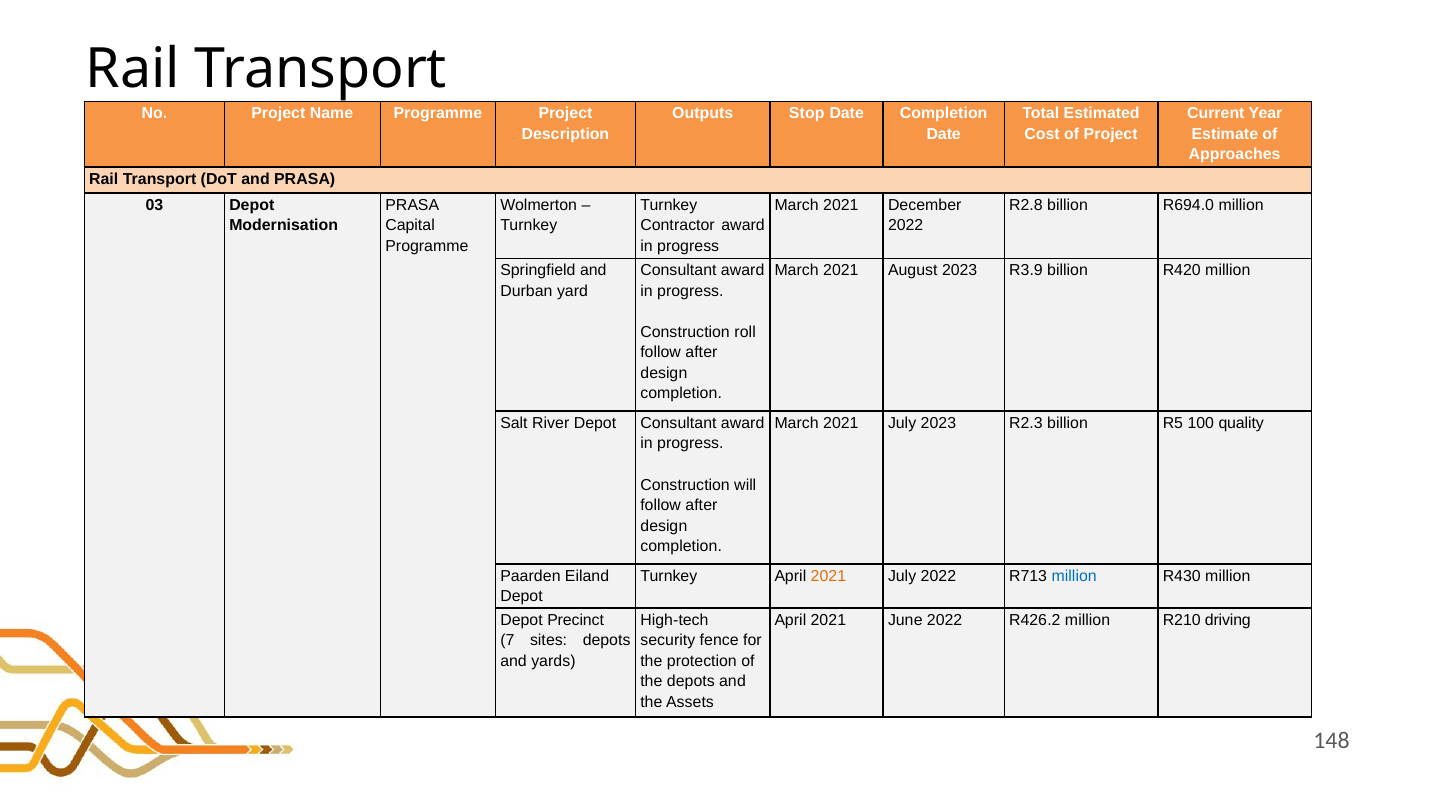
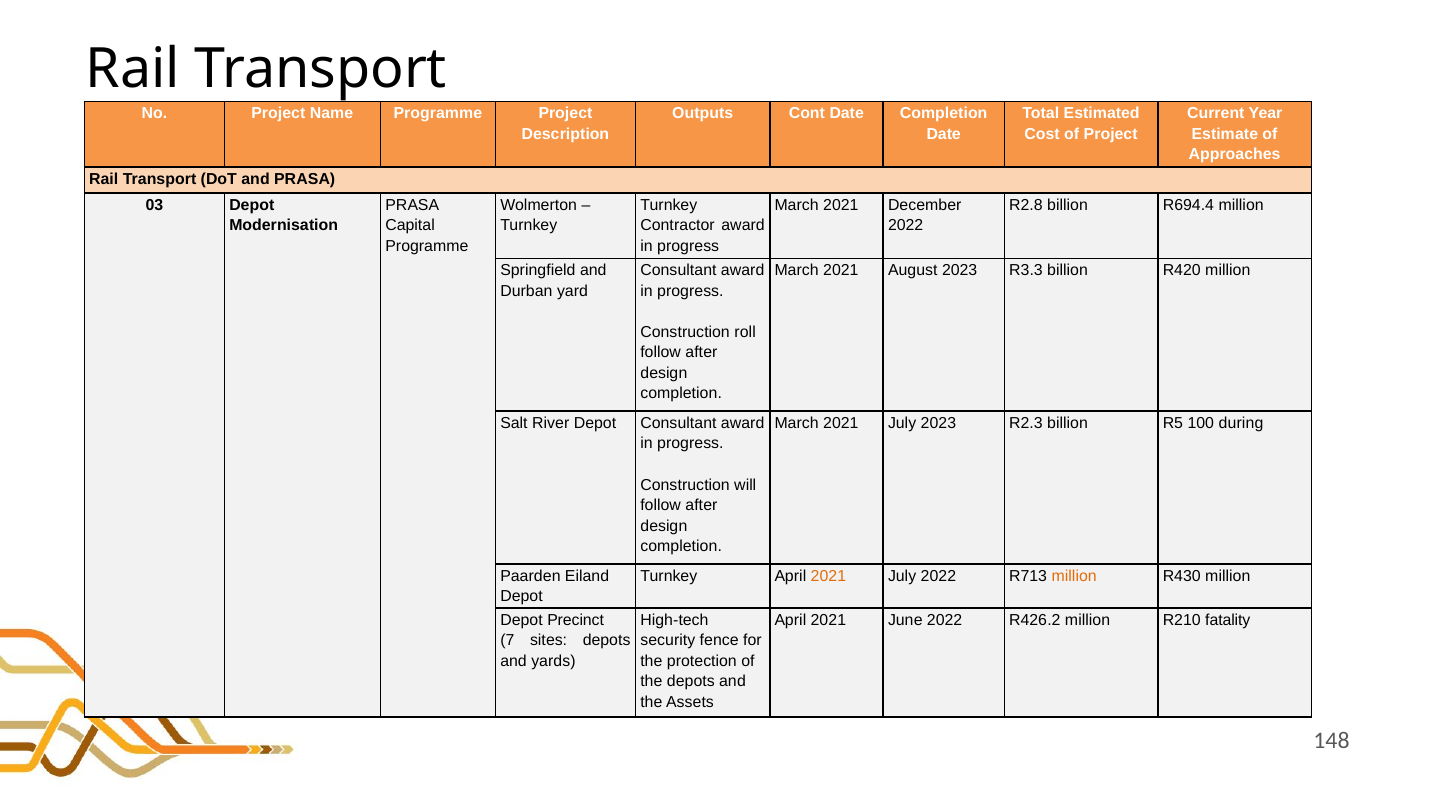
Stop: Stop -> Cont (807, 113)
R694.0: R694.0 -> R694.4 (1188, 205)
R3.9: R3.9 -> R3.3 (1026, 270)
quality: quality -> during (1241, 423)
million colour: blue -> orange (1074, 576)
driving: driving -> fatality (1228, 620)
